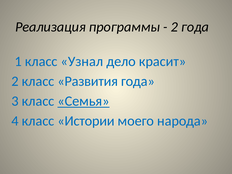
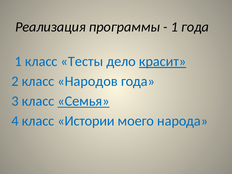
2: 2 -> 1 (174, 27)
Узнал: Узнал -> Тесты (82, 61)
красит underline: none -> present (163, 61)
Развития: Развития -> Народов (88, 81)
